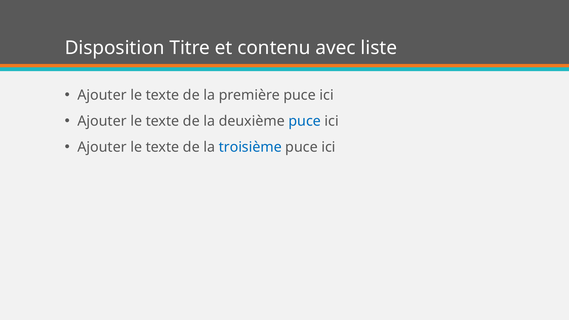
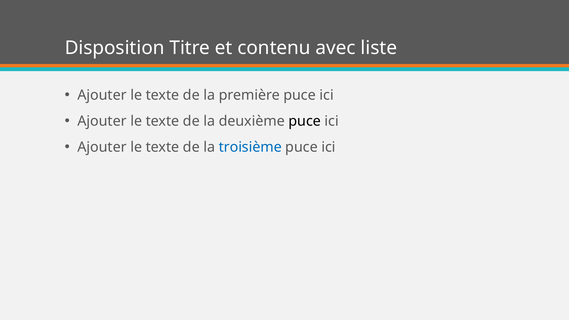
puce colour: blue -> black (305, 121)
